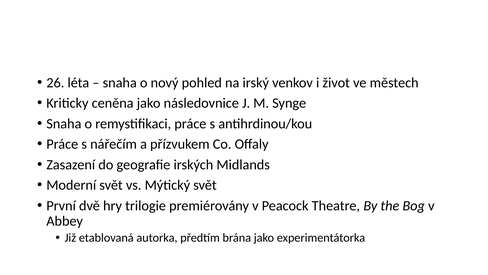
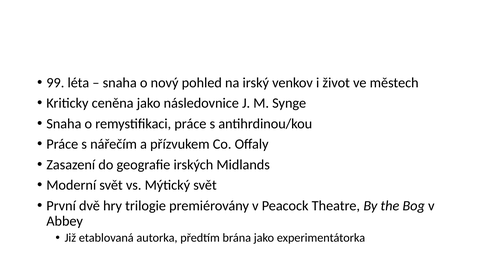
26: 26 -> 99 (55, 83)
